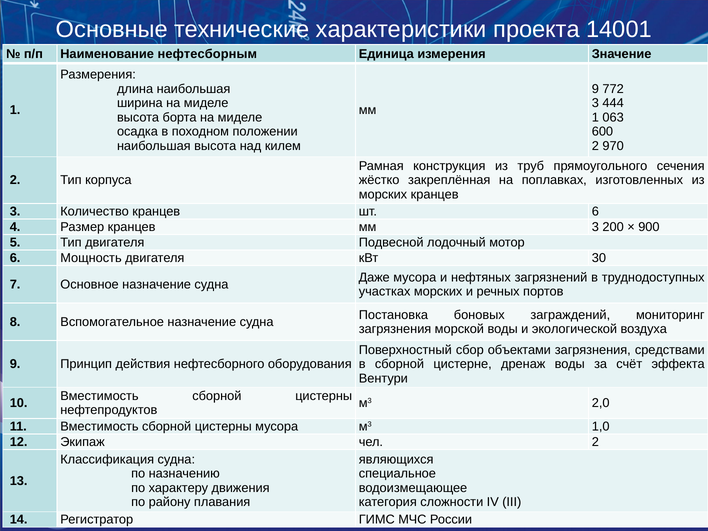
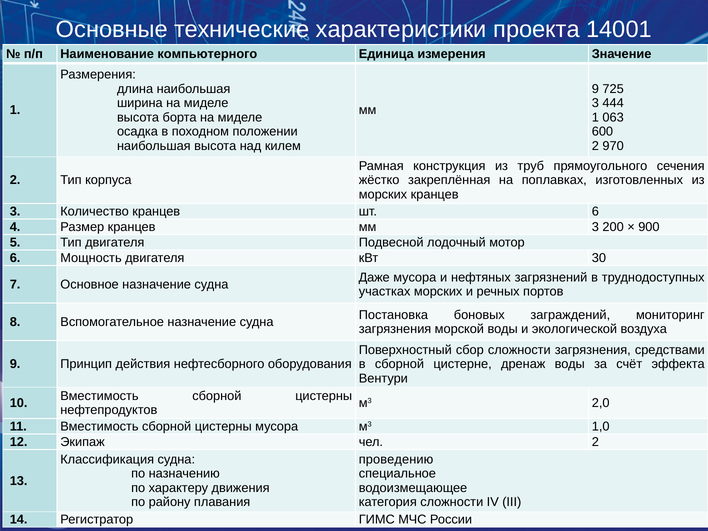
нефтесборным: нефтесборным -> компьютерного (207, 54)
772: 772 -> 725 (613, 89)
сбор объектами: объектами -> сложности (519, 350)
являющихся: являющихся -> проведению (396, 459)
